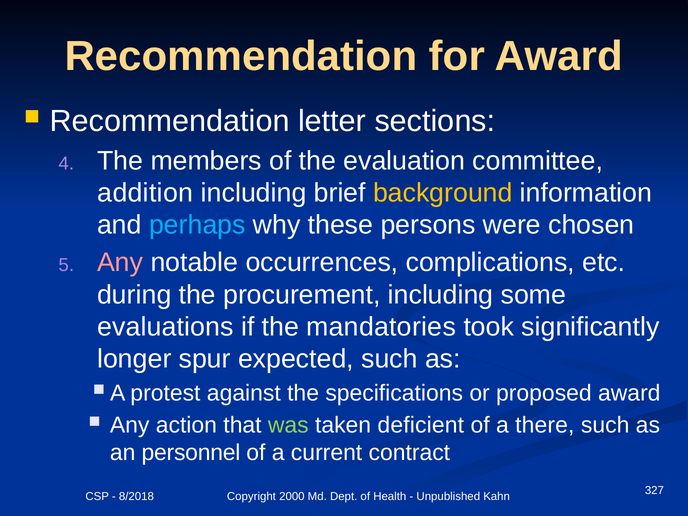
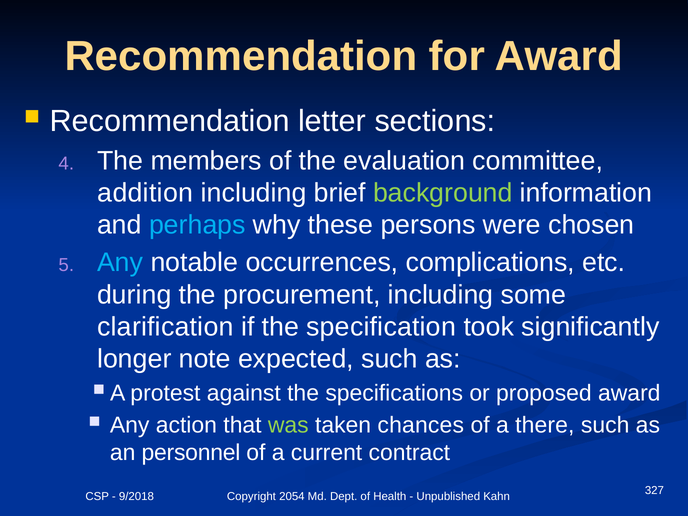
background colour: yellow -> light green (443, 193)
Any colour: pink -> light blue (120, 263)
evaluations: evaluations -> clarification (165, 327)
mandatories: mandatories -> specification (381, 327)
spur: spur -> note (205, 359)
deficient: deficient -> chances (421, 425)
8/2018: 8/2018 -> 9/2018 (136, 496)
2000: 2000 -> 2054 (292, 496)
